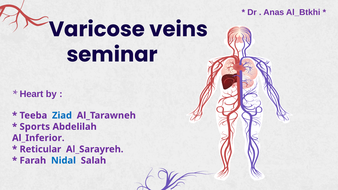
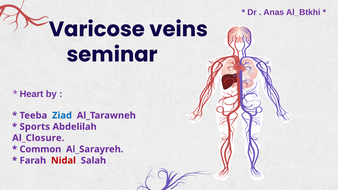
Al_Inferior: Al_Inferior -> Al_Closure (38, 138)
Reticular: Reticular -> Common (40, 149)
Nidal colour: blue -> red (63, 161)
